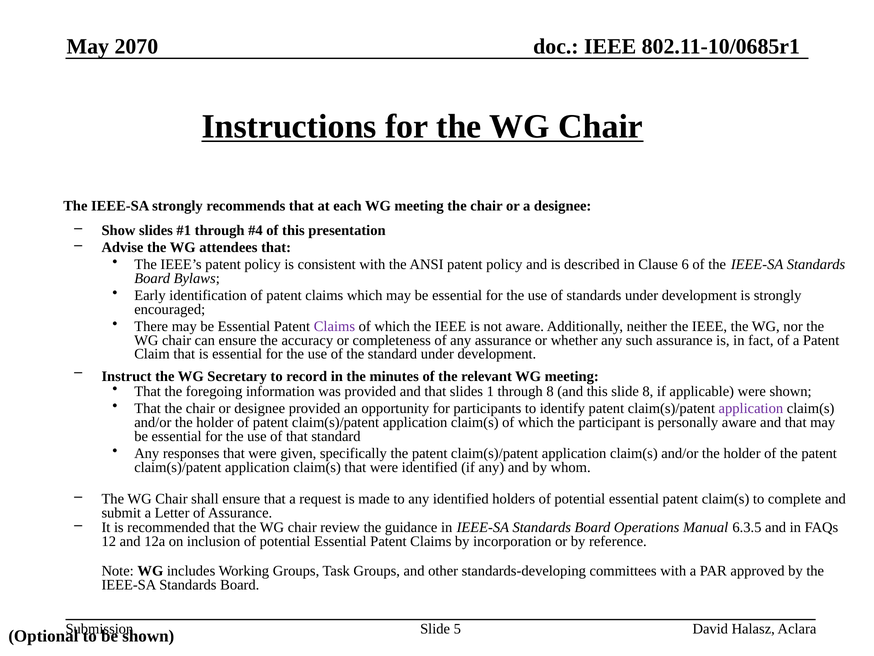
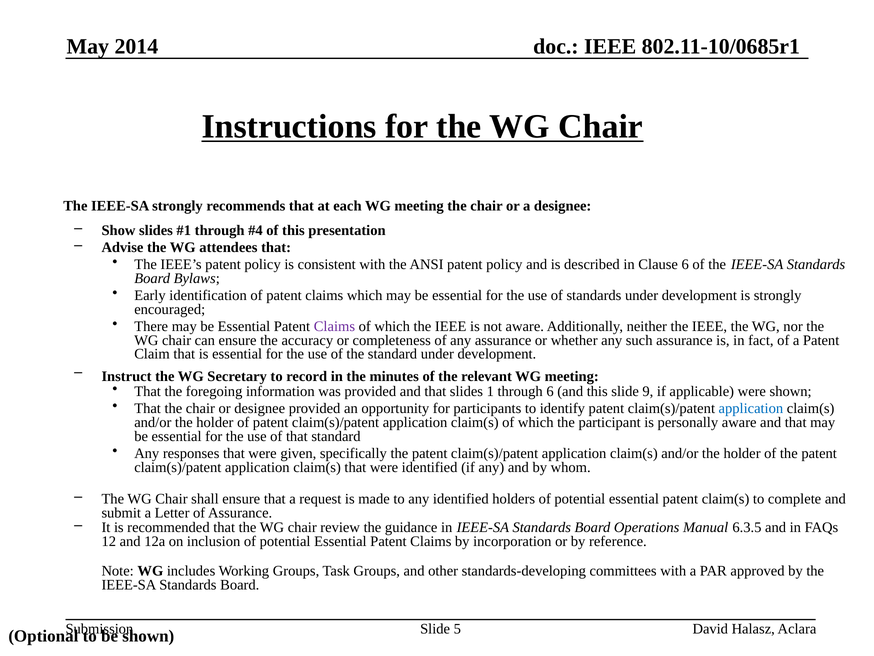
2070: 2070 -> 2014 (136, 47)
through 8: 8 -> 6 (550, 391)
slide 8: 8 -> 9 (648, 391)
application colour: purple -> blue (751, 408)
